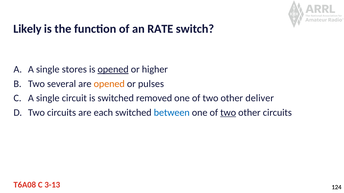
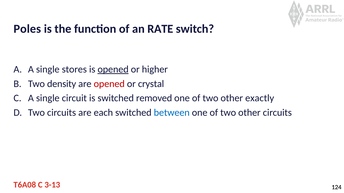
Likely: Likely -> Poles (27, 29)
several: several -> density (62, 84)
opened colour: orange -> red (109, 84)
pulses: pulses -> crystal (151, 84)
deliver: deliver -> exactly (260, 98)
two underline: present -> none (228, 113)
